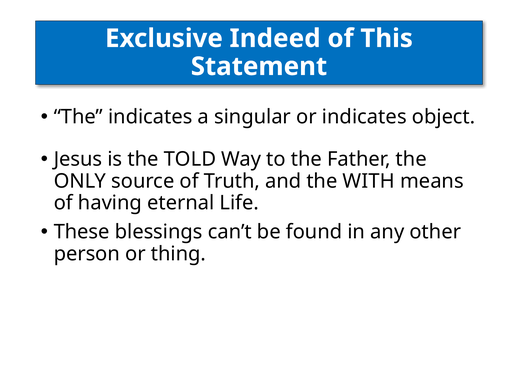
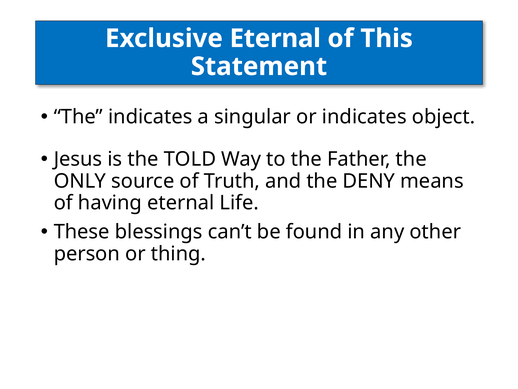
Exclusive Indeed: Indeed -> Eternal (275, 38)
WITH: WITH -> DENY (369, 181)
